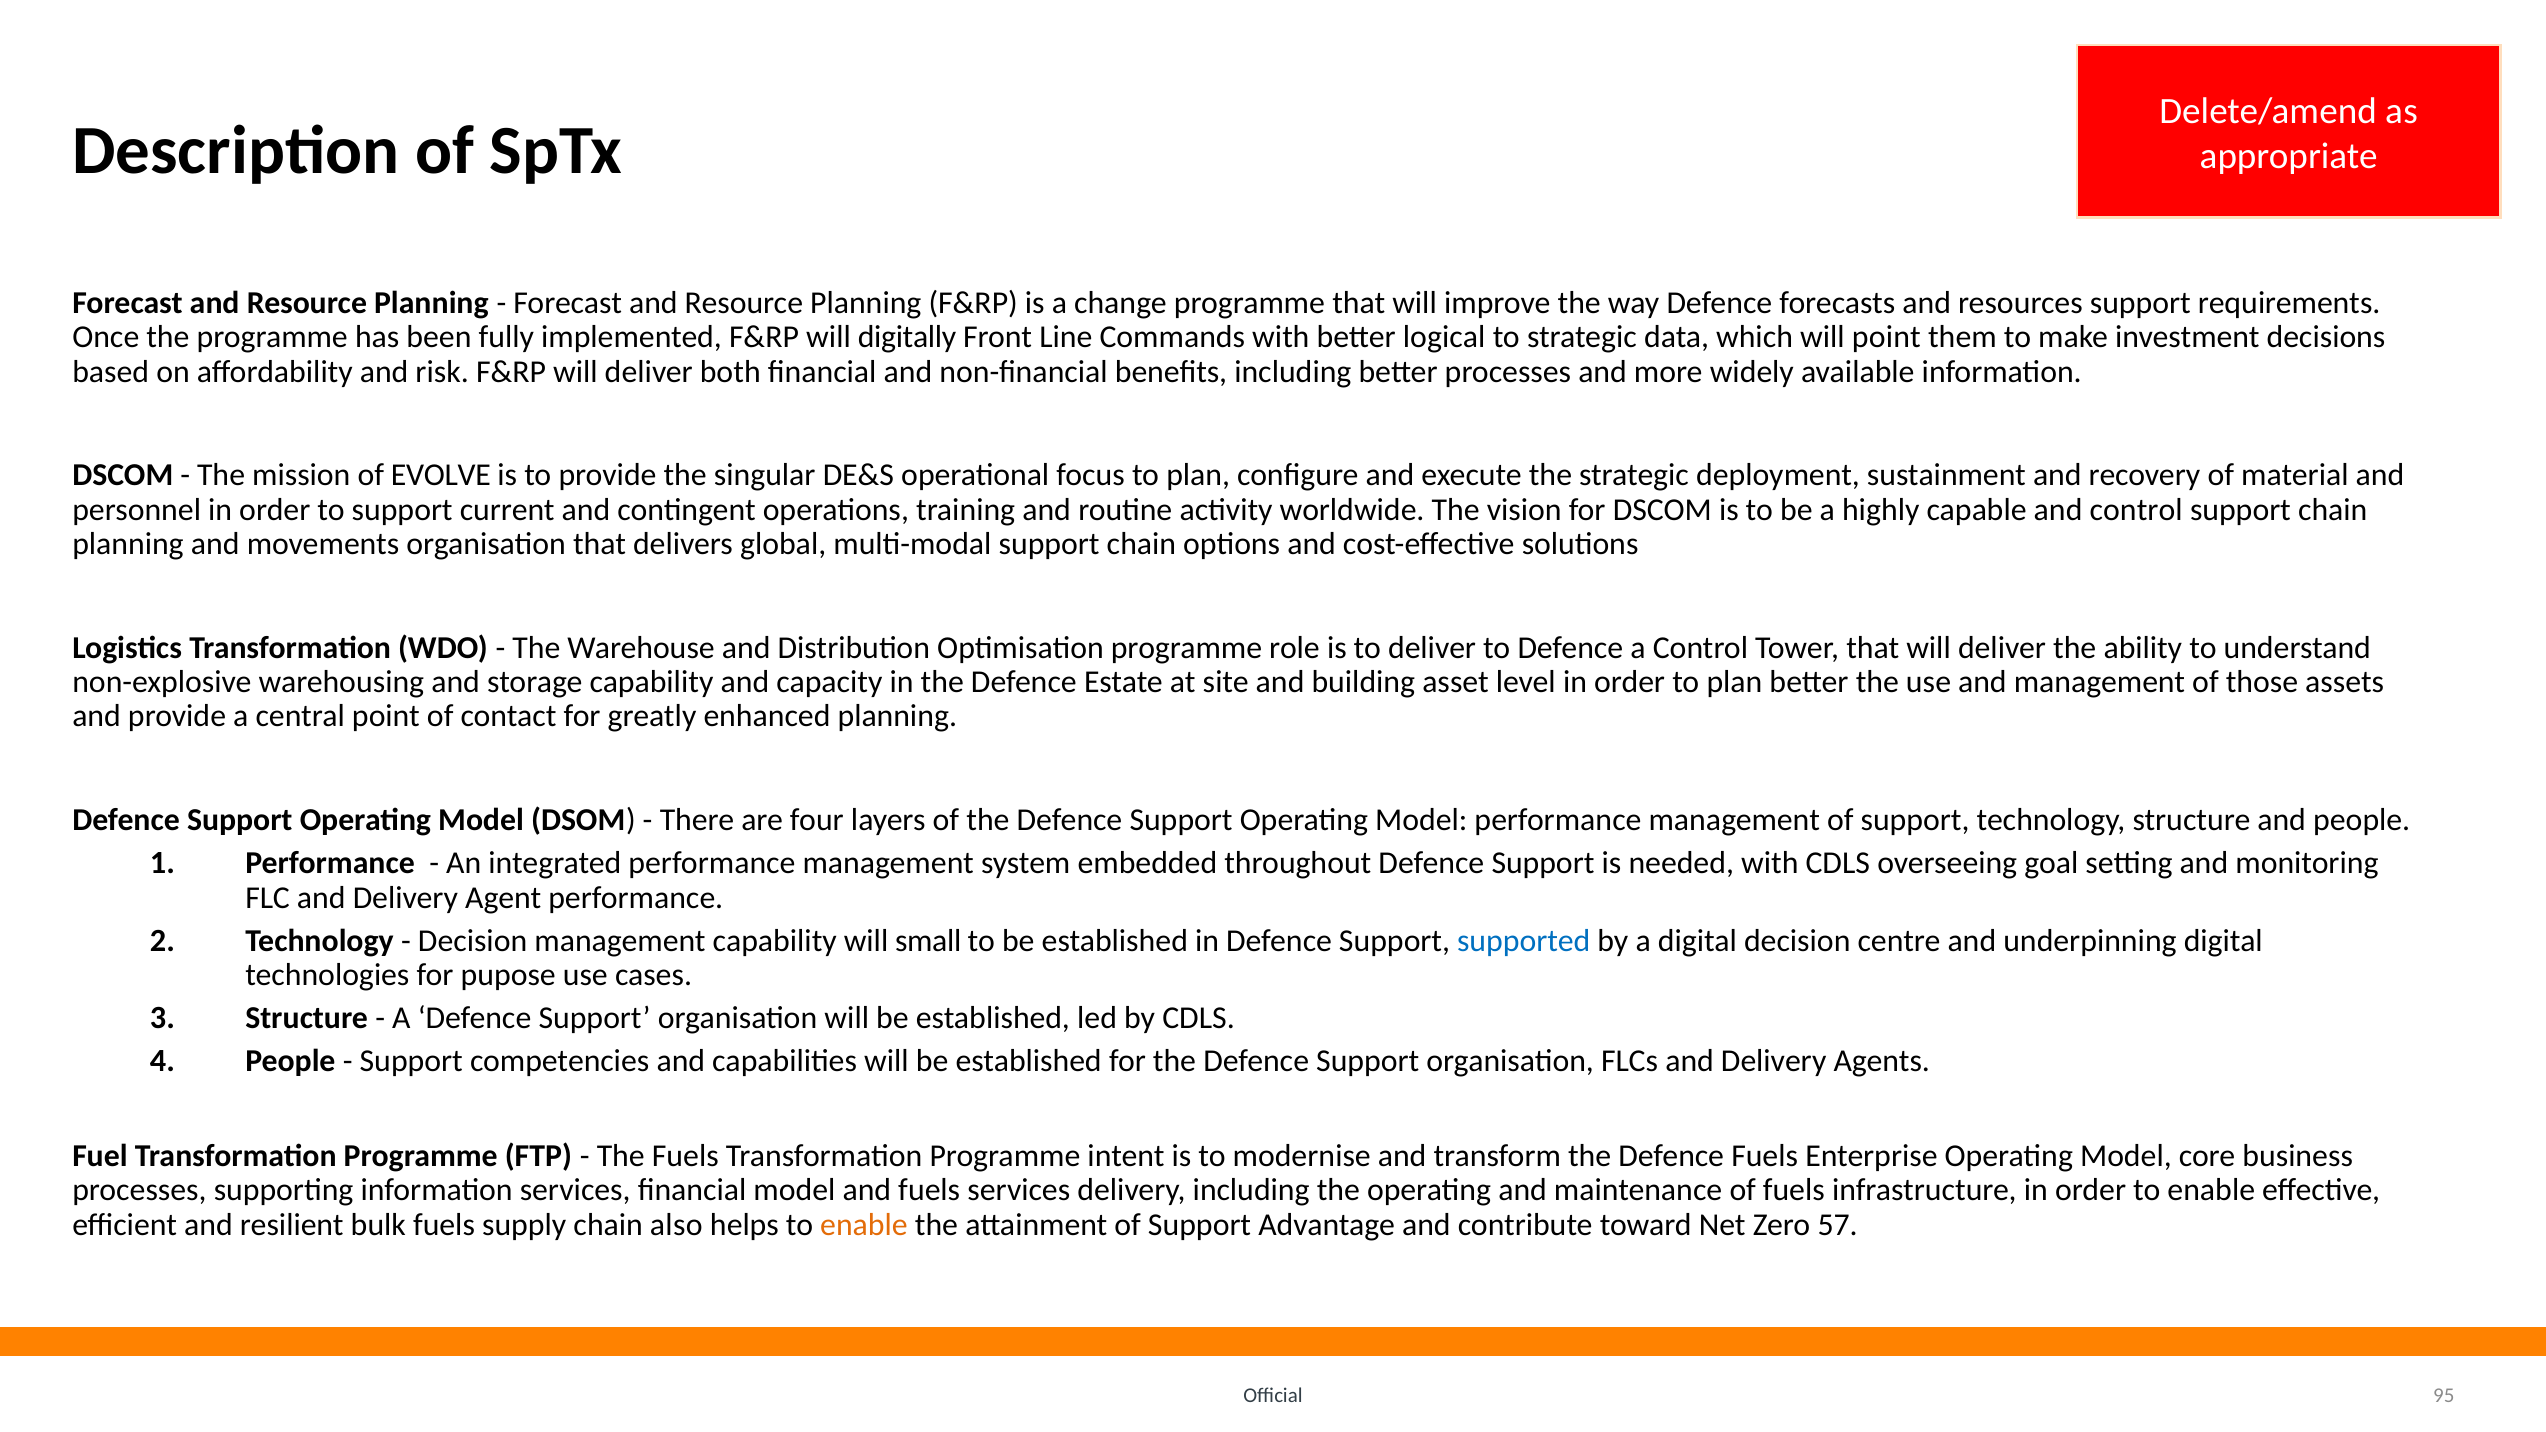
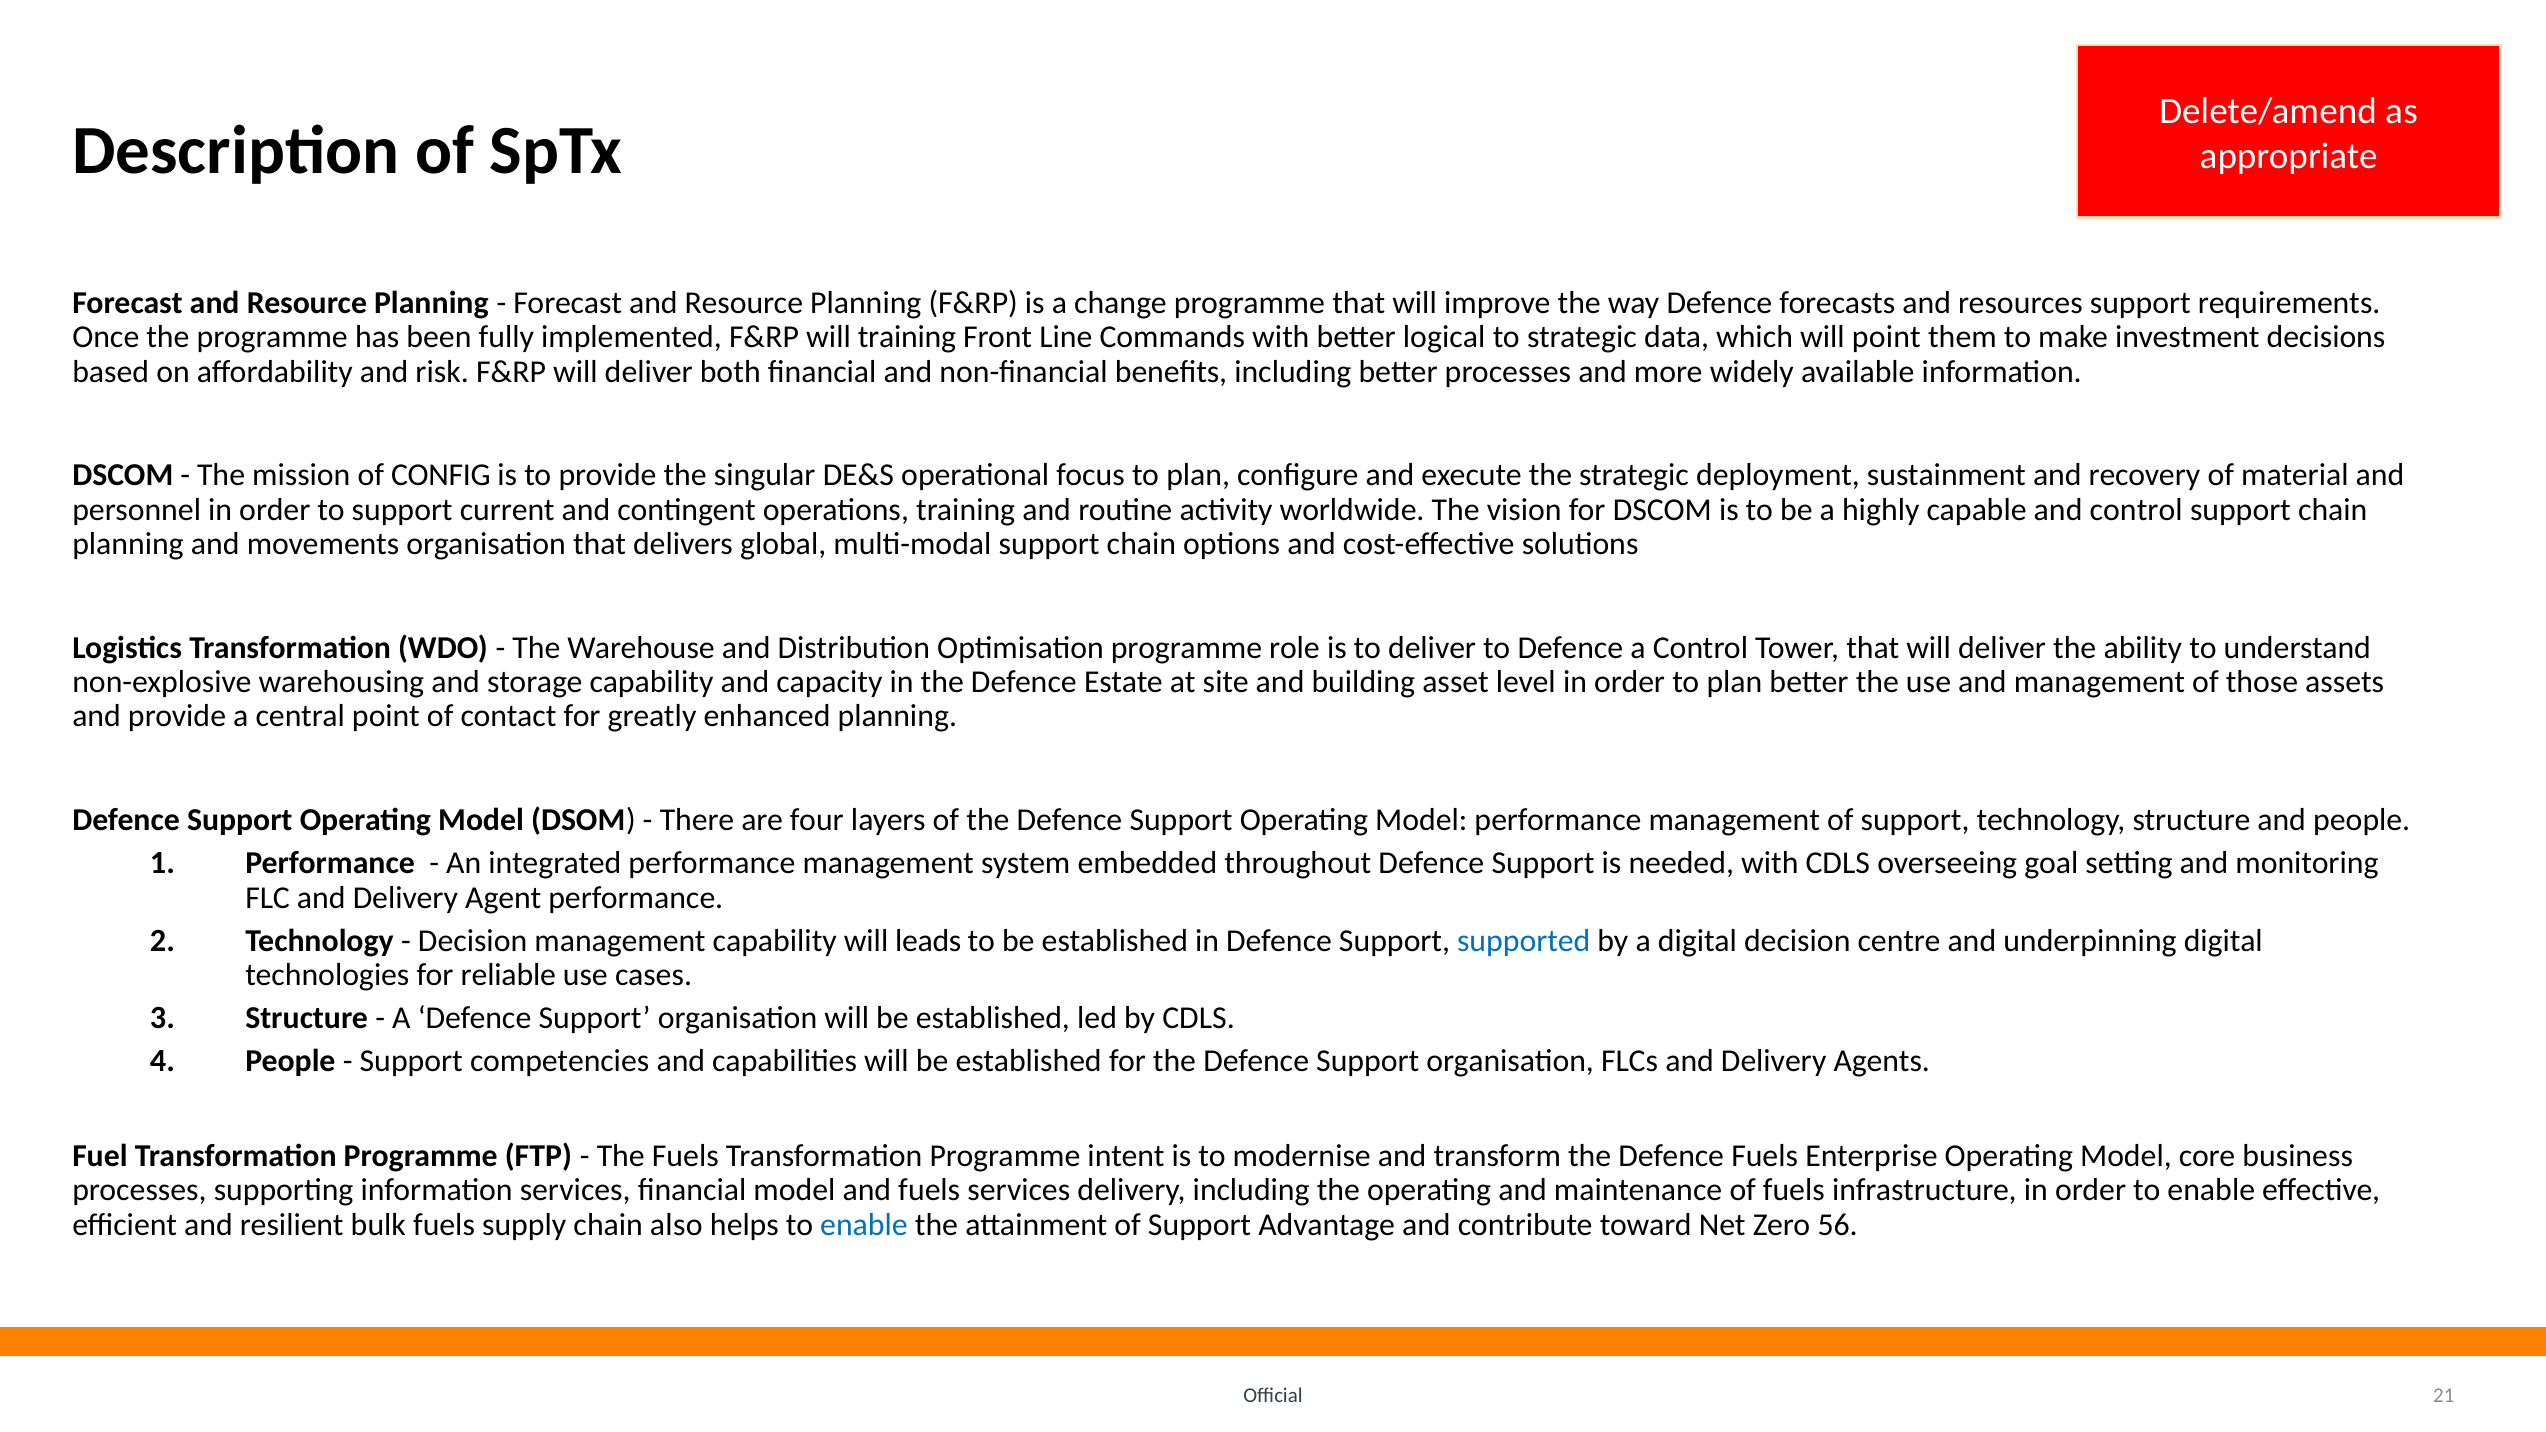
will digitally: digitally -> training (907, 337)
EVOLVE: EVOLVE -> CONFIG (441, 475)
small: small -> leads (928, 941)
pupose: pupose -> reliable (508, 975)
enable colour: orange -> blue (864, 1225)
57: 57 -> 56 (1838, 1225)
95: 95 -> 21 (2444, 1396)
